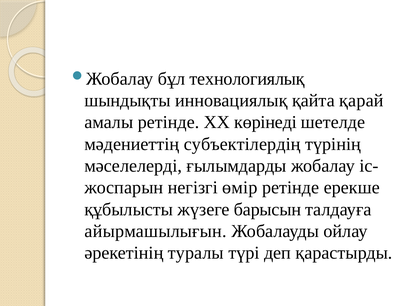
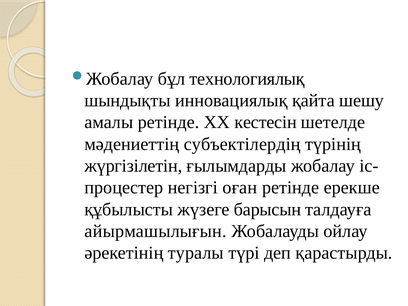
қарай: қарай -> шешу (362, 101)
көрінеді: көрінеді -> кестесін (266, 122)
мәселелерді: мәселелерді -> жүргізілетін (133, 166)
жоспарын: жоспарын -> процестер (124, 188)
өмір: өмір -> оған (240, 188)
